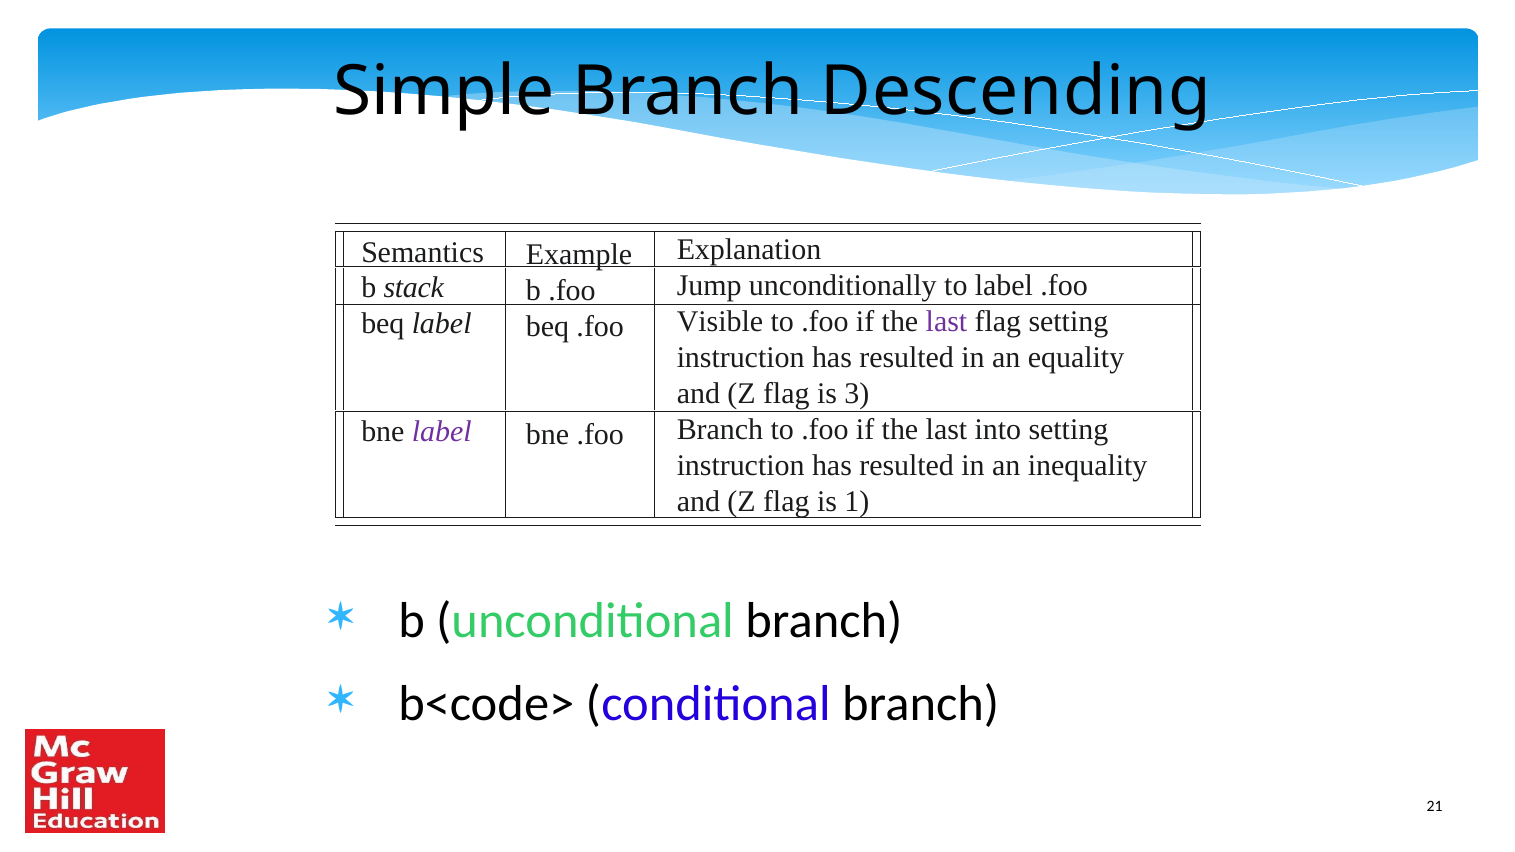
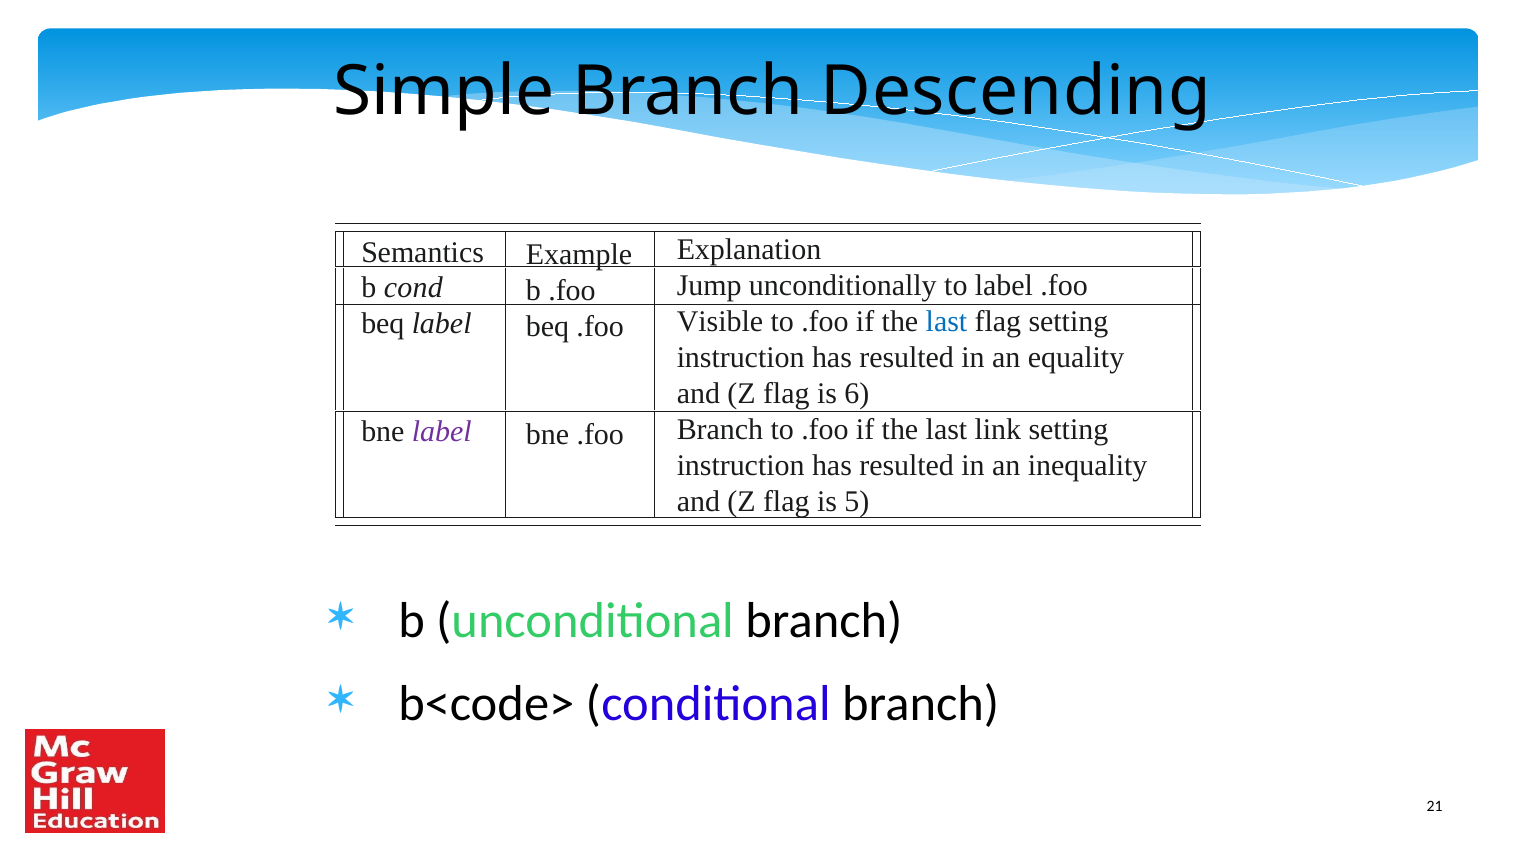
stack: stack -> cond (413, 288)
last colour: purple -> blue (946, 322)
3: 3 -> 6 (857, 394)
into: into -> link (998, 429)
1: 1 -> 5 (857, 501)
